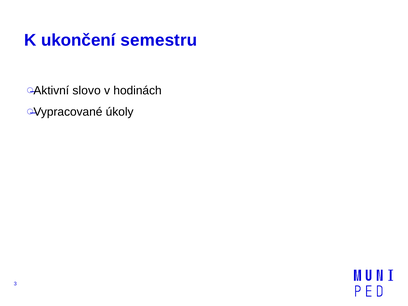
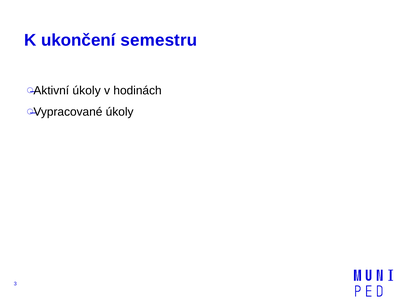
Aktivní slovo: slovo -> úkoly (87, 91)
